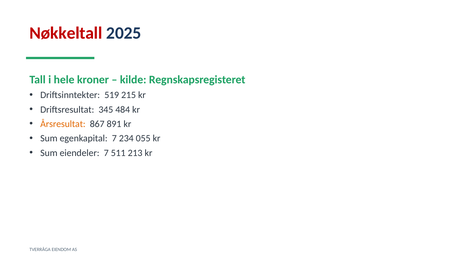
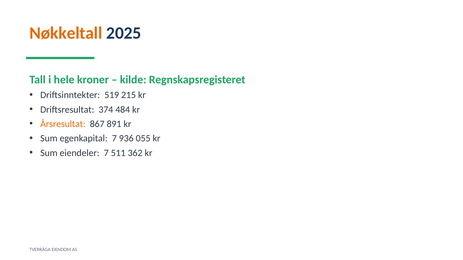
Nøkkeltall colour: red -> orange (66, 33)
345: 345 -> 374 (106, 110)
234: 234 -> 936 (126, 139)
213: 213 -> 362 (135, 153)
